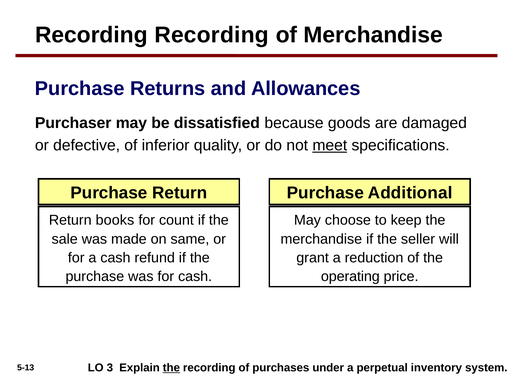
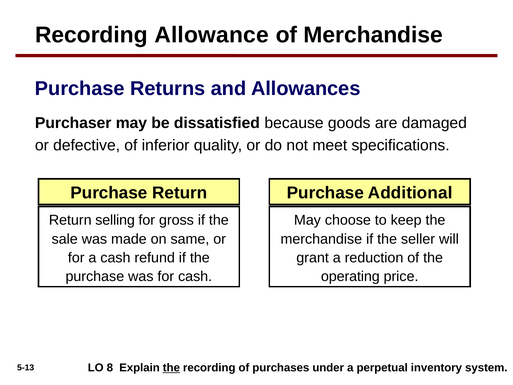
Recording Recording: Recording -> Allowance (212, 35)
meet underline: present -> none (330, 145)
books: books -> selling (115, 220)
count: count -> gross (176, 220)
3: 3 -> 8 (110, 367)
